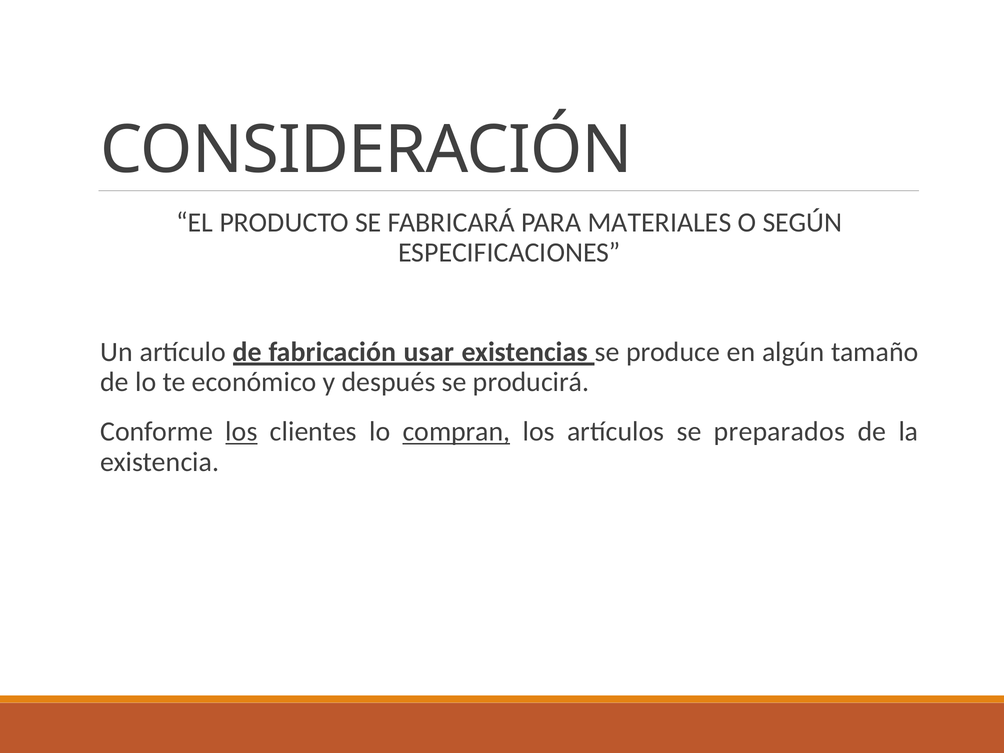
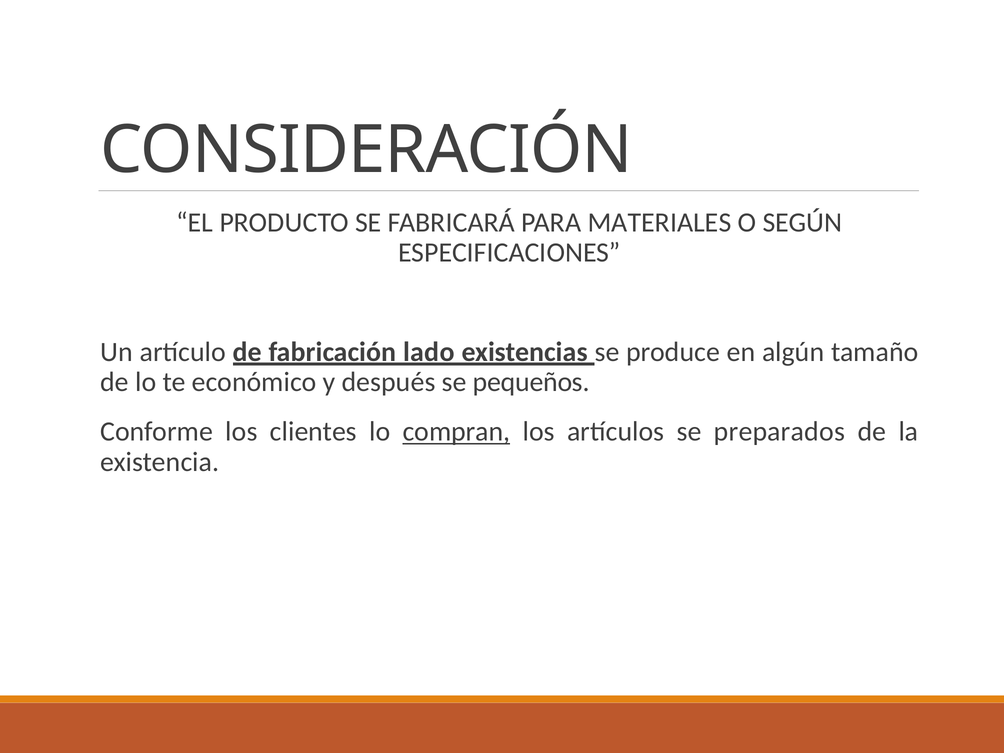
usar: usar -> lado (429, 352)
producirá: producirá -> pequeños (531, 382)
los underline: present -> none (241, 432)
